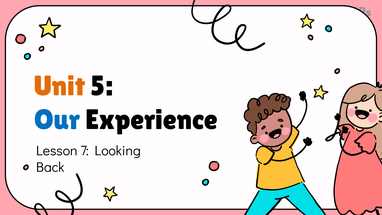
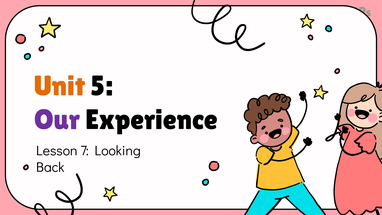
Our colour: blue -> purple (57, 120)
